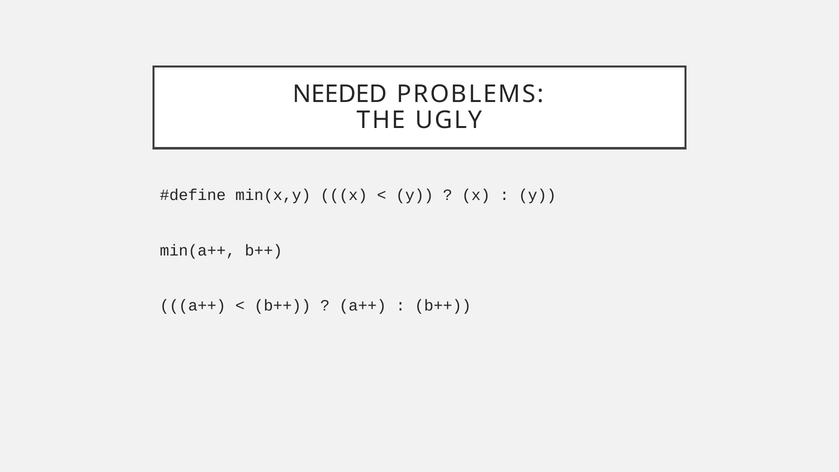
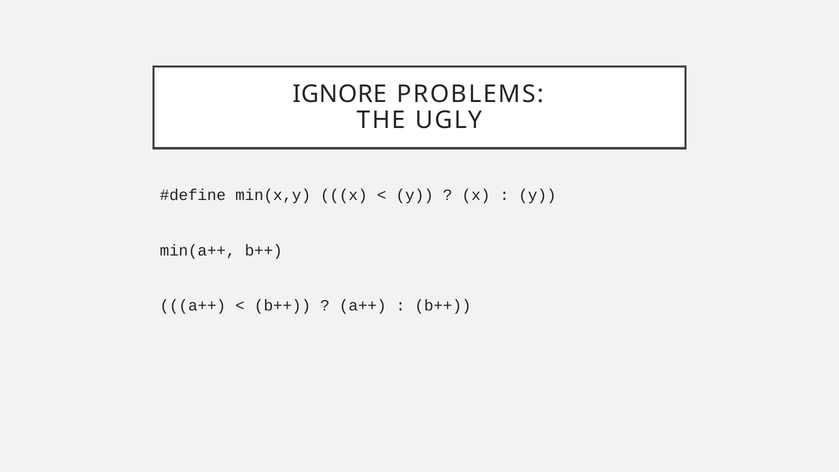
NEEDED: NEEDED -> IGNORE (340, 94)
